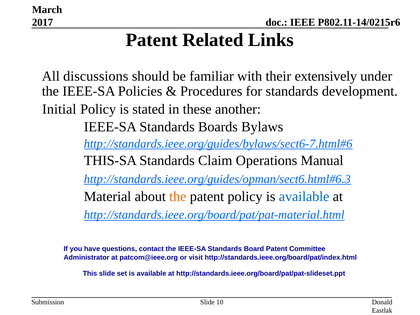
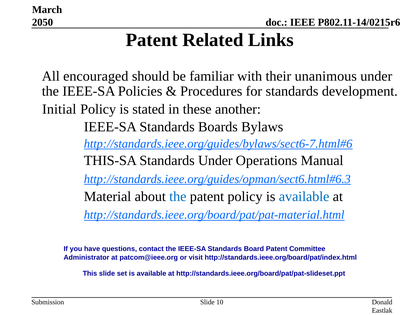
2017: 2017 -> 2050 (43, 22)
discussions: discussions -> encouraged (96, 76)
extensively: extensively -> unanimous (326, 76)
Standards Claim: Claim -> Under (215, 161)
the colour: orange -> blue (178, 196)
